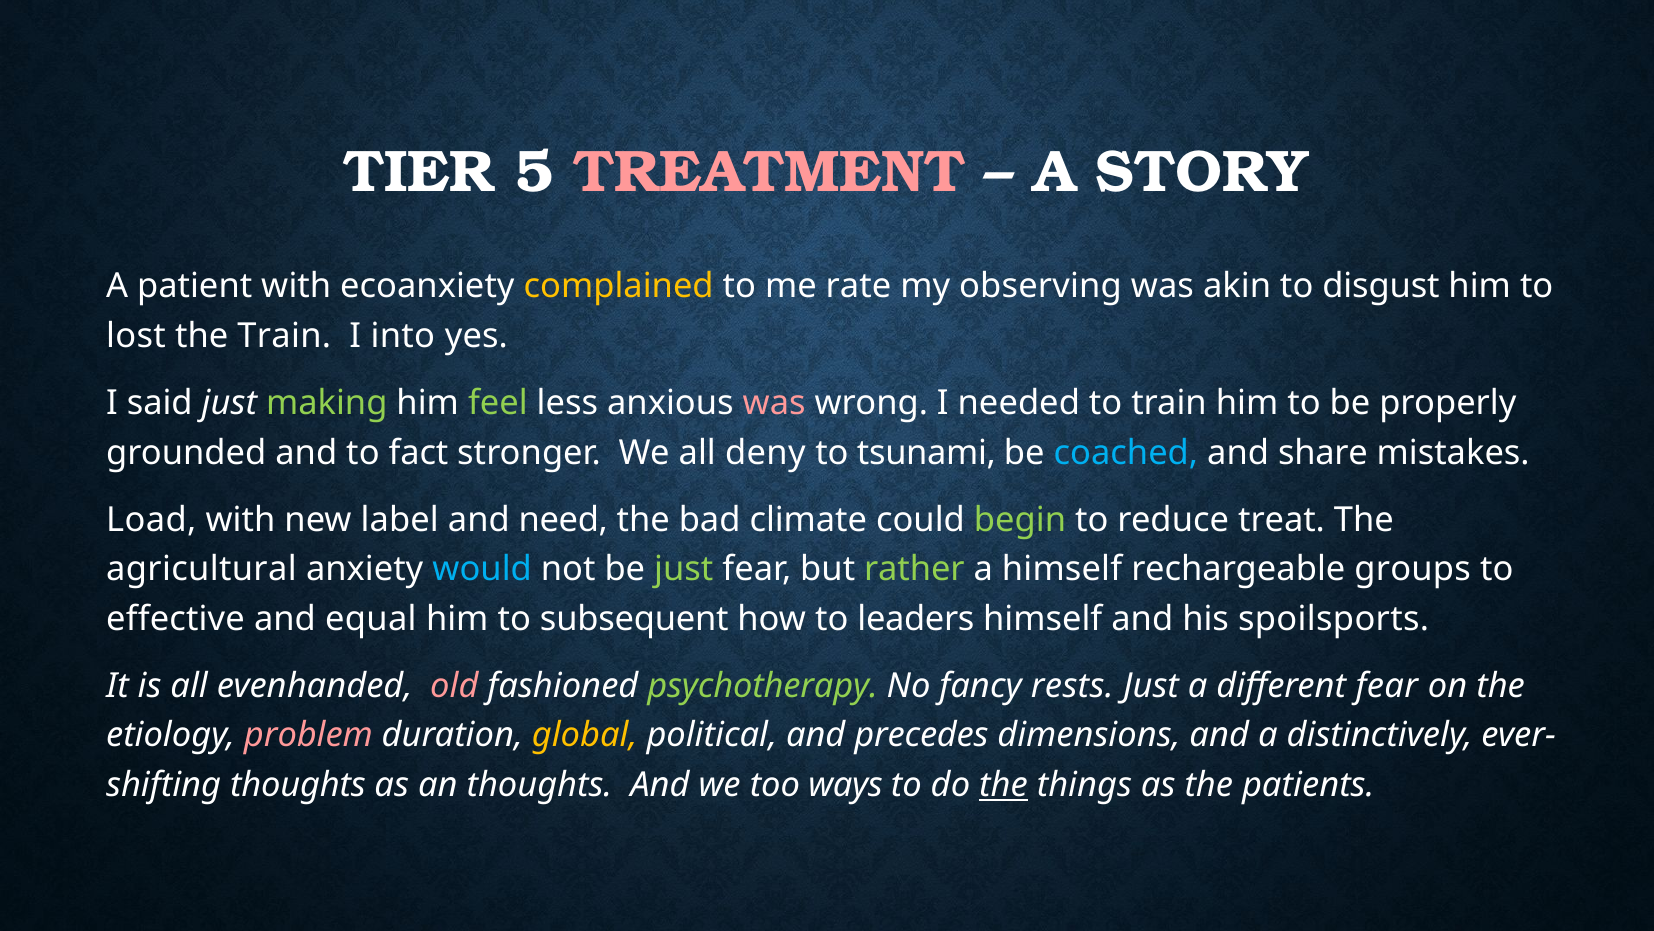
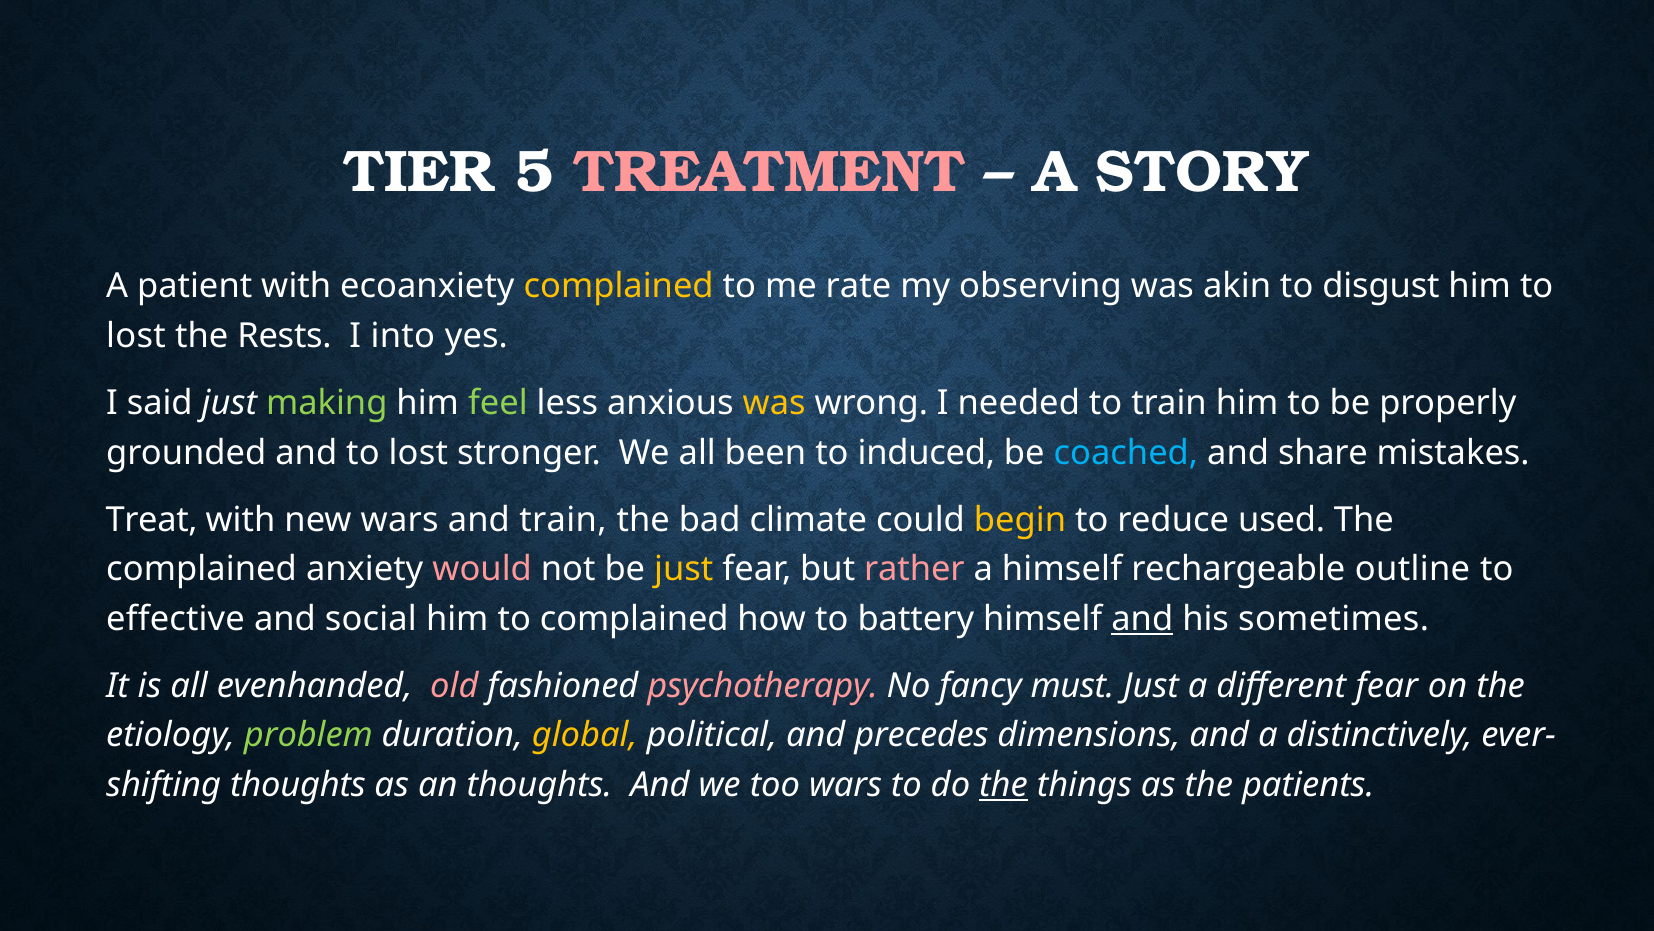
the Train: Train -> Rests (285, 336)
was colour: pink -> yellow (774, 403)
and to fact: fact -> lost (418, 452)
deny: deny -> been (765, 452)
tsunami: tsunami -> induced (926, 452)
Load: Load -> Treat (152, 519)
new label: label -> wars (400, 519)
and need: need -> train (563, 519)
begin colour: light green -> yellow (1020, 519)
treat: treat -> used (1282, 519)
agricultural: agricultural -> complained (202, 569)
would colour: light blue -> pink (482, 569)
just colour: light green -> yellow (684, 569)
rather colour: light green -> pink (914, 569)
groups: groups -> outline (1413, 569)
equal: equal -> social (371, 619)
to subsequent: subsequent -> complained (634, 619)
leaders: leaders -> battery (916, 619)
and underline: none -> present (1142, 619)
spoilsports: spoilsports -> sometimes (1334, 619)
psychotherapy colour: light green -> pink (763, 685)
rests: rests -> must (1073, 685)
problem colour: pink -> light green (308, 735)
too ways: ways -> wars (845, 785)
